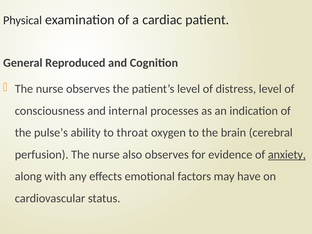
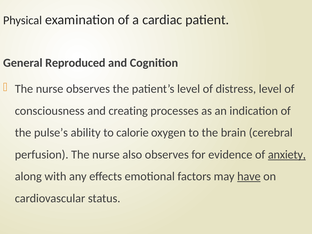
internal: internal -> creating (128, 111)
throat: throat -> calorie (132, 133)
have underline: none -> present (249, 176)
